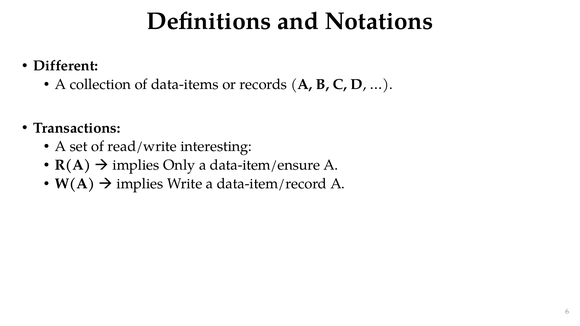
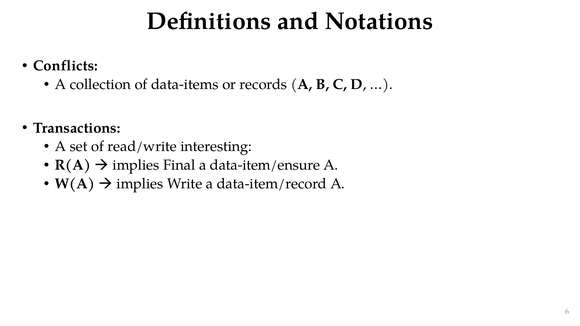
Different: Different -> Conflicts (65, 66)
Only: Only -> Final (179, 165)
